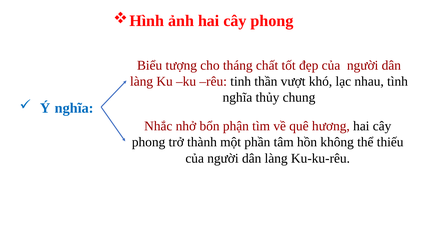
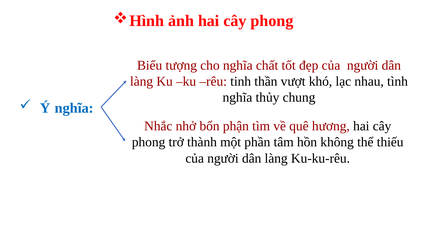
cho tháng: tháng -> nghĩa (238, 65)
